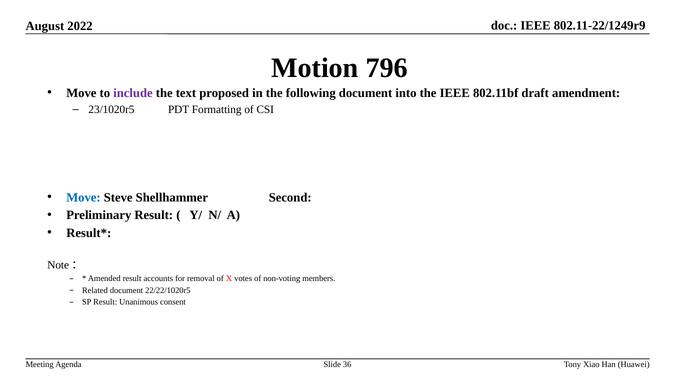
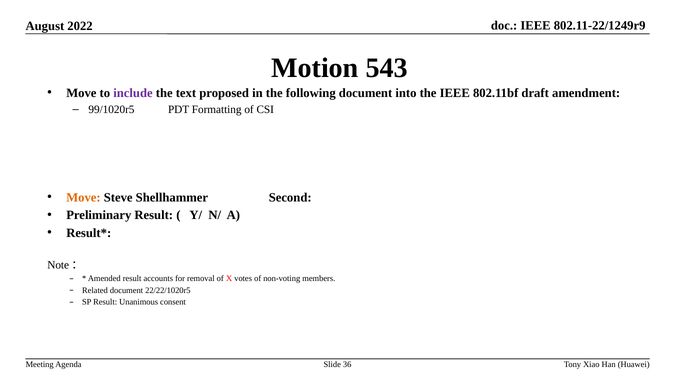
796: 796 -> 543 (387, 68)
23/1020r5: 23/1020r5 -> 99/1020r5 (111, 109)
Move colour: blue -> orange (83, 197)
